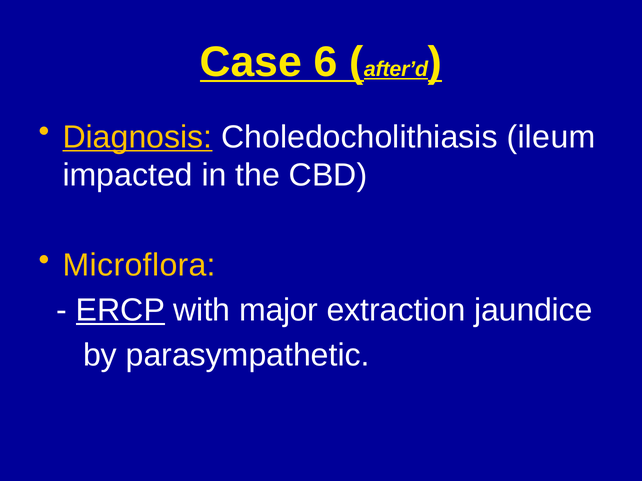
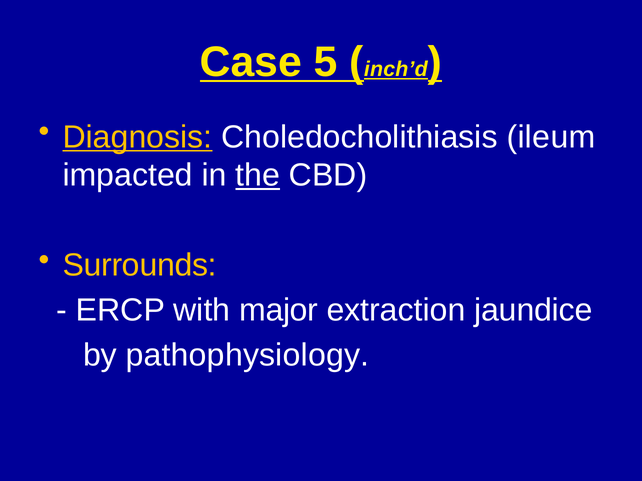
6: 6 -> 5 (326, 62)
after’d: after’d -> inch’d (396, 69)
the underline: none -> present (258, 176)
Microflora: Microflora -> Surrounds (140, 265)
ERCP underline: present -> none (120, 310)
parasympathetic: parasympathetic -> pathophysiology (248, 355)
